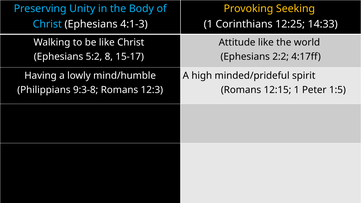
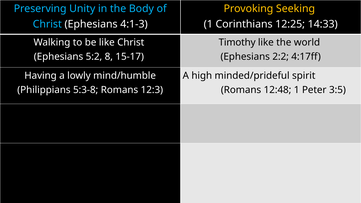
Attitude: Attitude -> Timothy (237, 42)
9:3-8: 9:3-8 -> 5:3-8 (86, 90)
12:15: 12:15 -> 12:48 (278, 90)
1:5: 1:5 -> 3:5 (337, 90)
